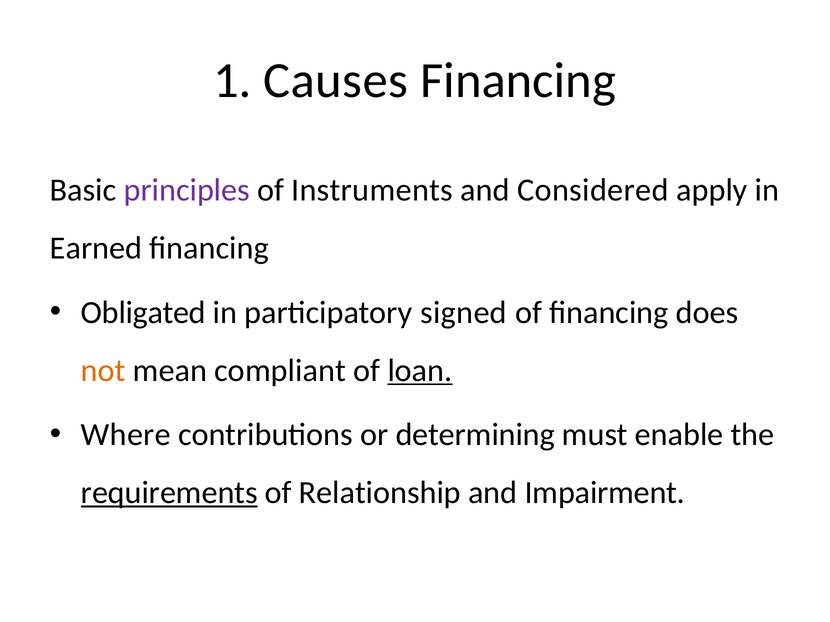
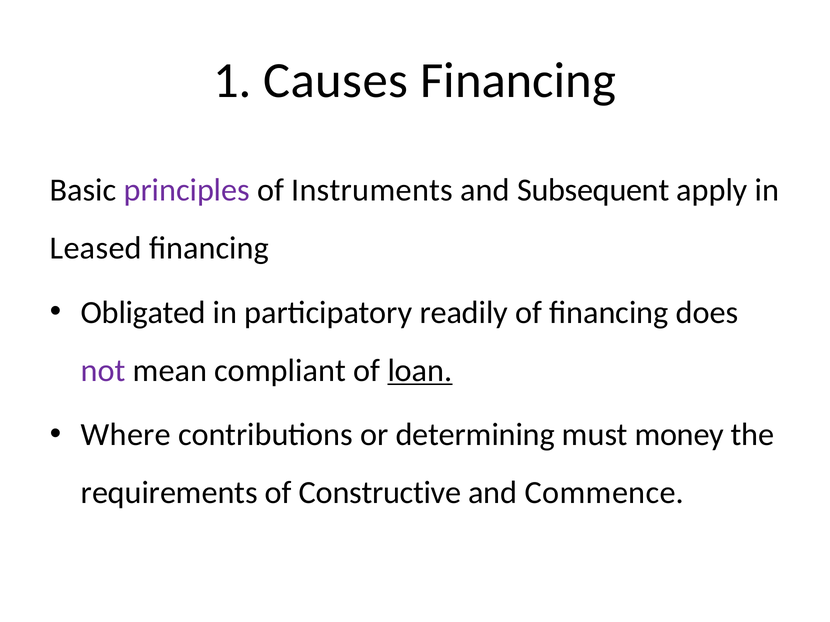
Considered: Considered -> Subsequent (593, 190)
Earned: Earned -> Leased (96, 248)
signed: signed -> readily (464, 313)
not colour: orange -> purple (103, 371)
enable: enable -> money (679, 435)
requirements underline: present -> none (169, 493)
Relationship: Relationship -> Constructive (380, 493)
Impairment: Impairment -> Commence (605, 493)
